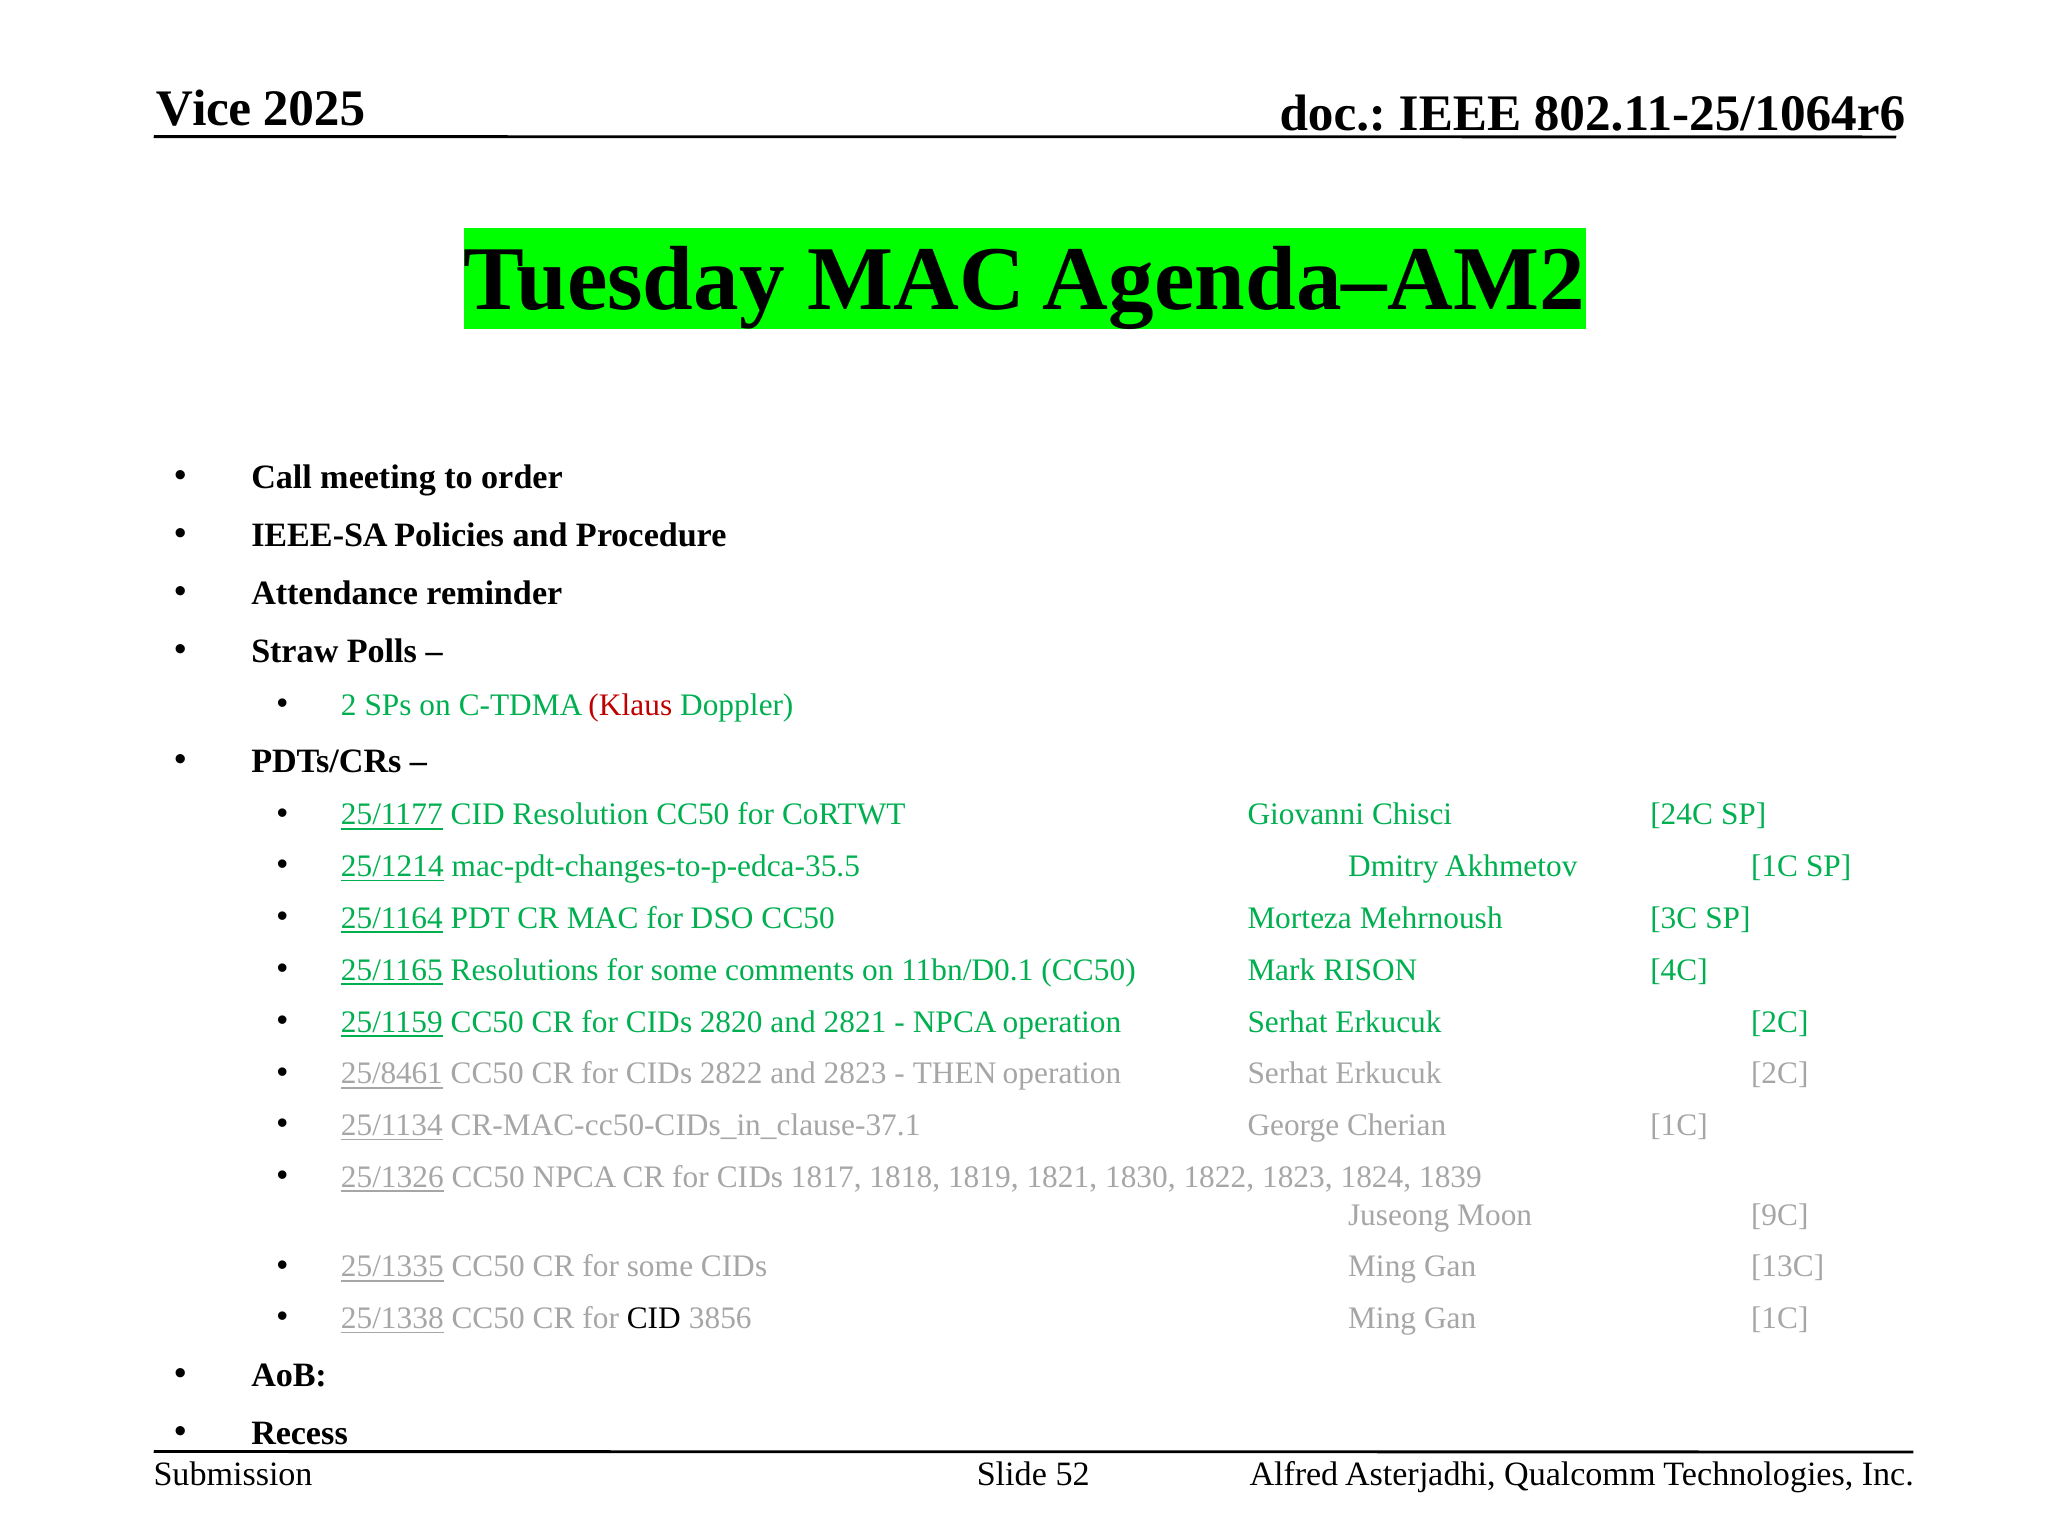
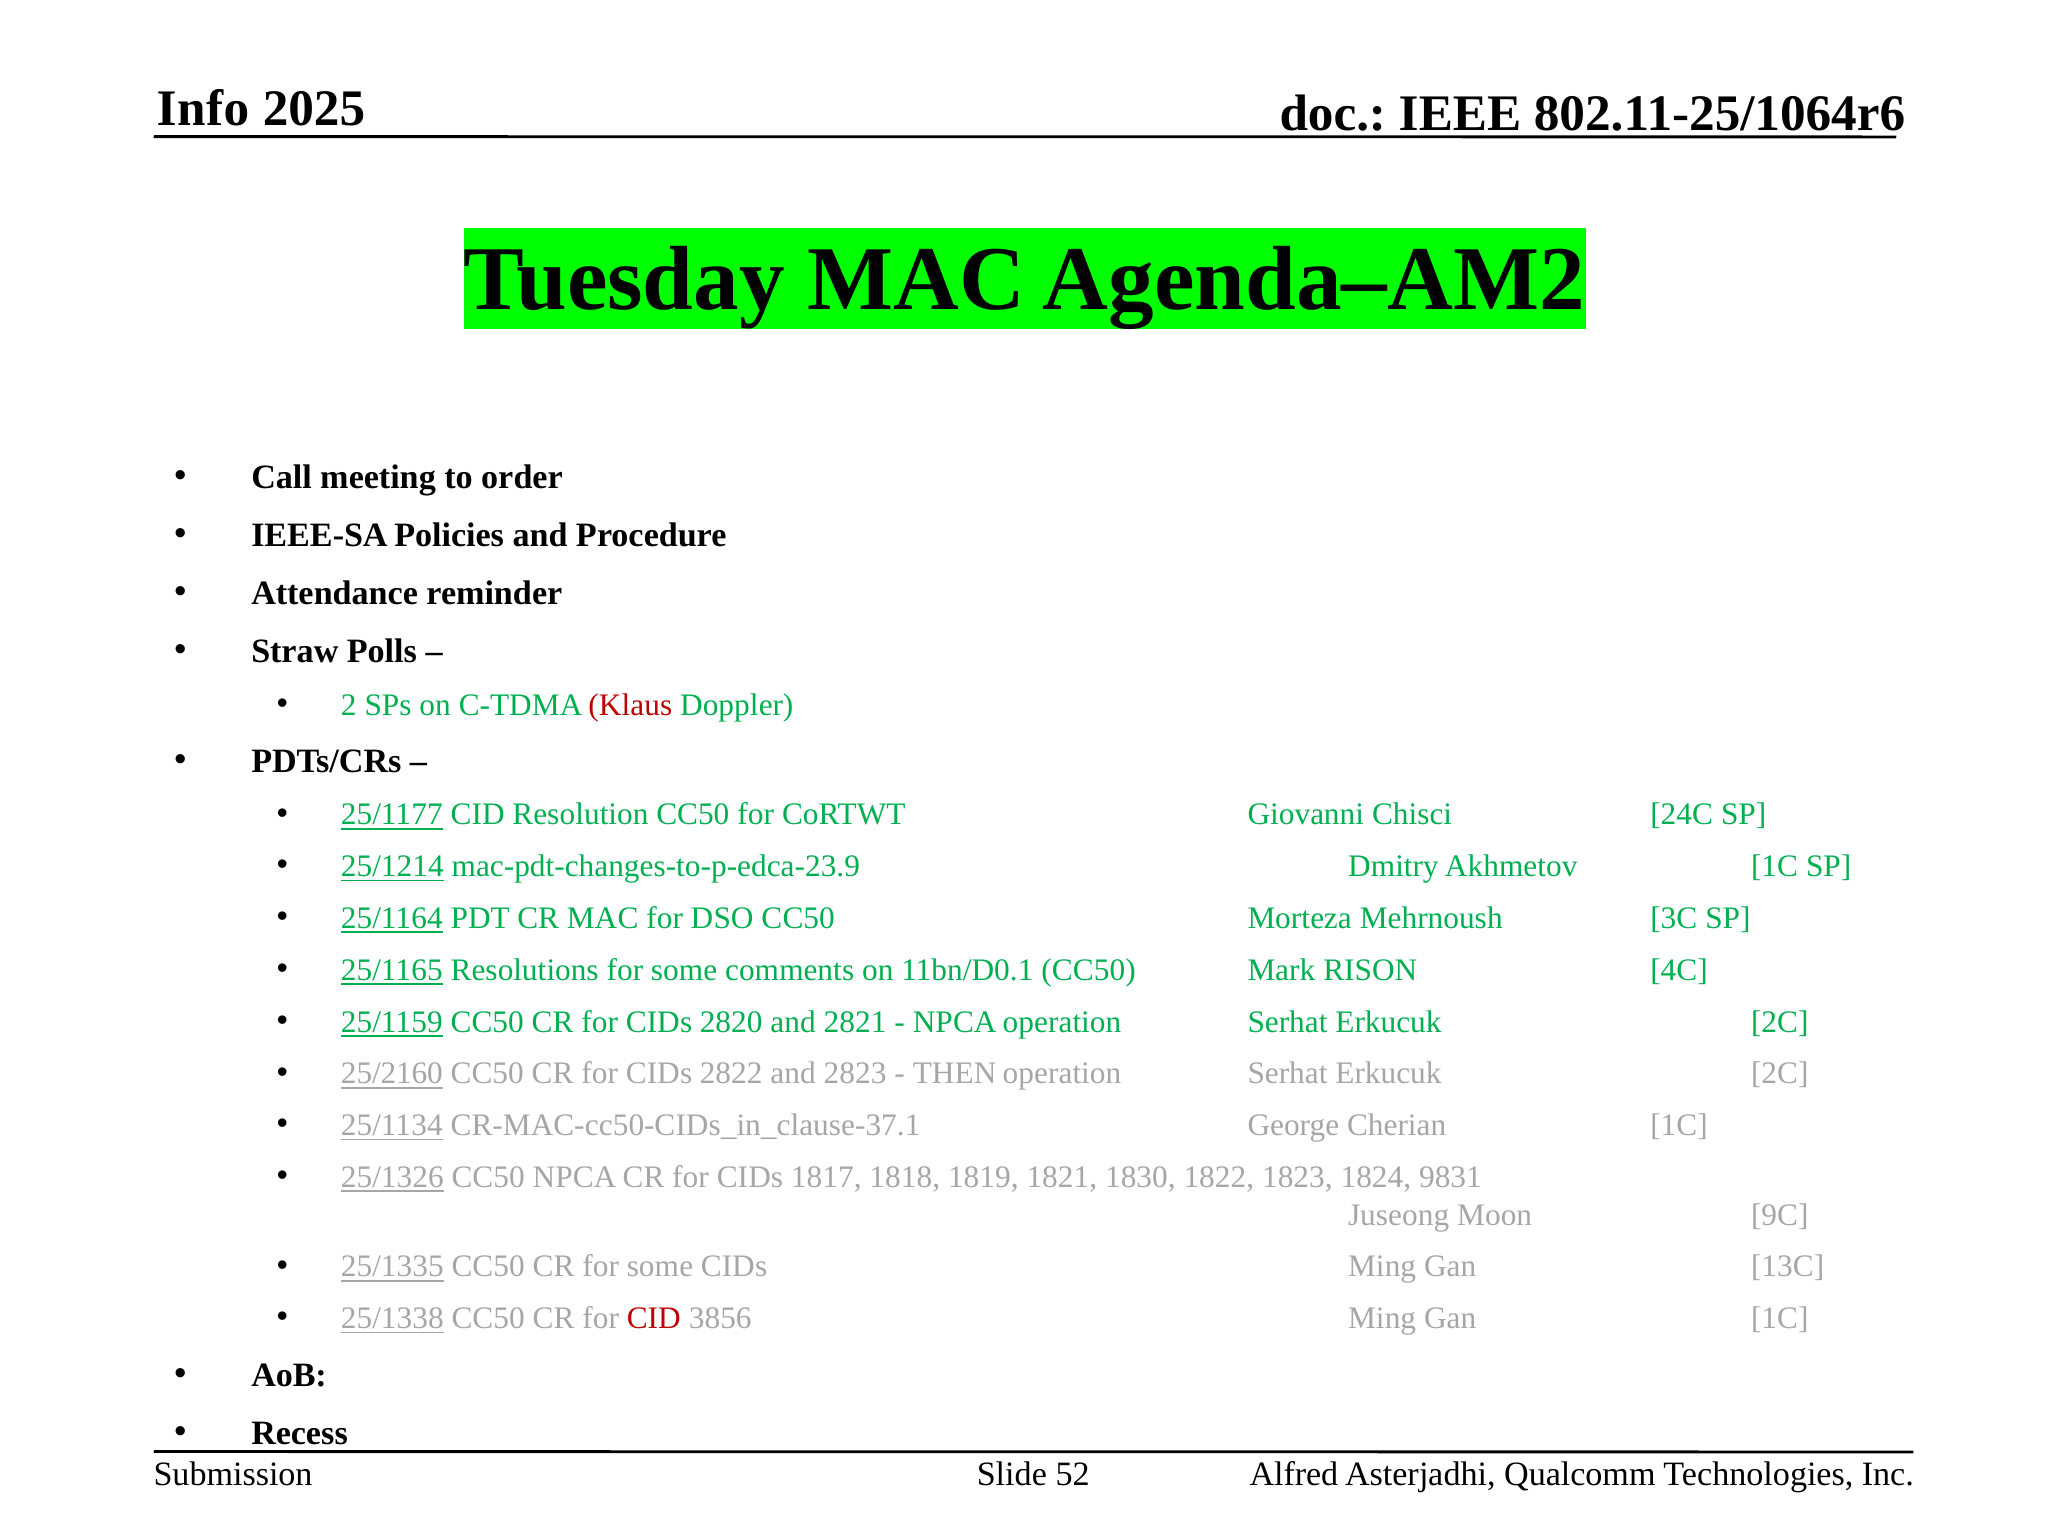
Vice: Vice -> Info (203, 109)
mac-pdt-changes-to-p-edca-35.5: mac-pdt-changes-to-p-edca-35.5 -> mac-pdt-changes-to-p-edca-23.9 (656, 867)
25/8461: 25/8461 -> 25/2160 (392, 1074)
1839: 1839 -> 9831 (1450, 1178)
CID colour: black -> red (654, 1319)
